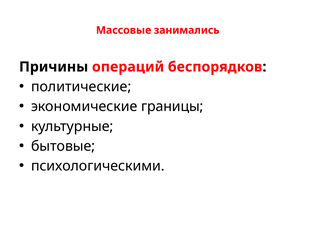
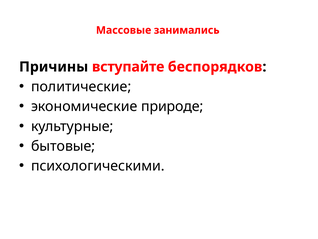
операций: операций -> вступайте (128, 67)
границы: границы -> природе (172, 106)
